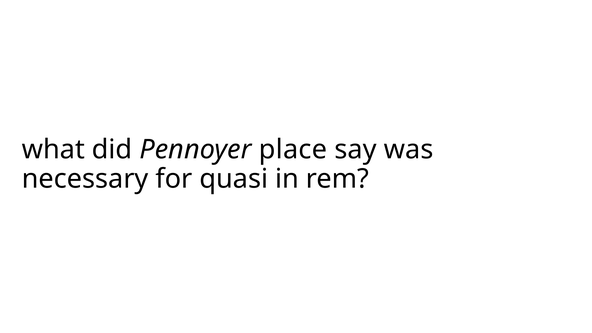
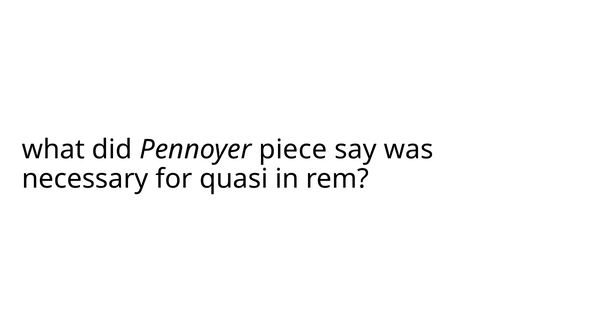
place: place -> piece (293, 150)
